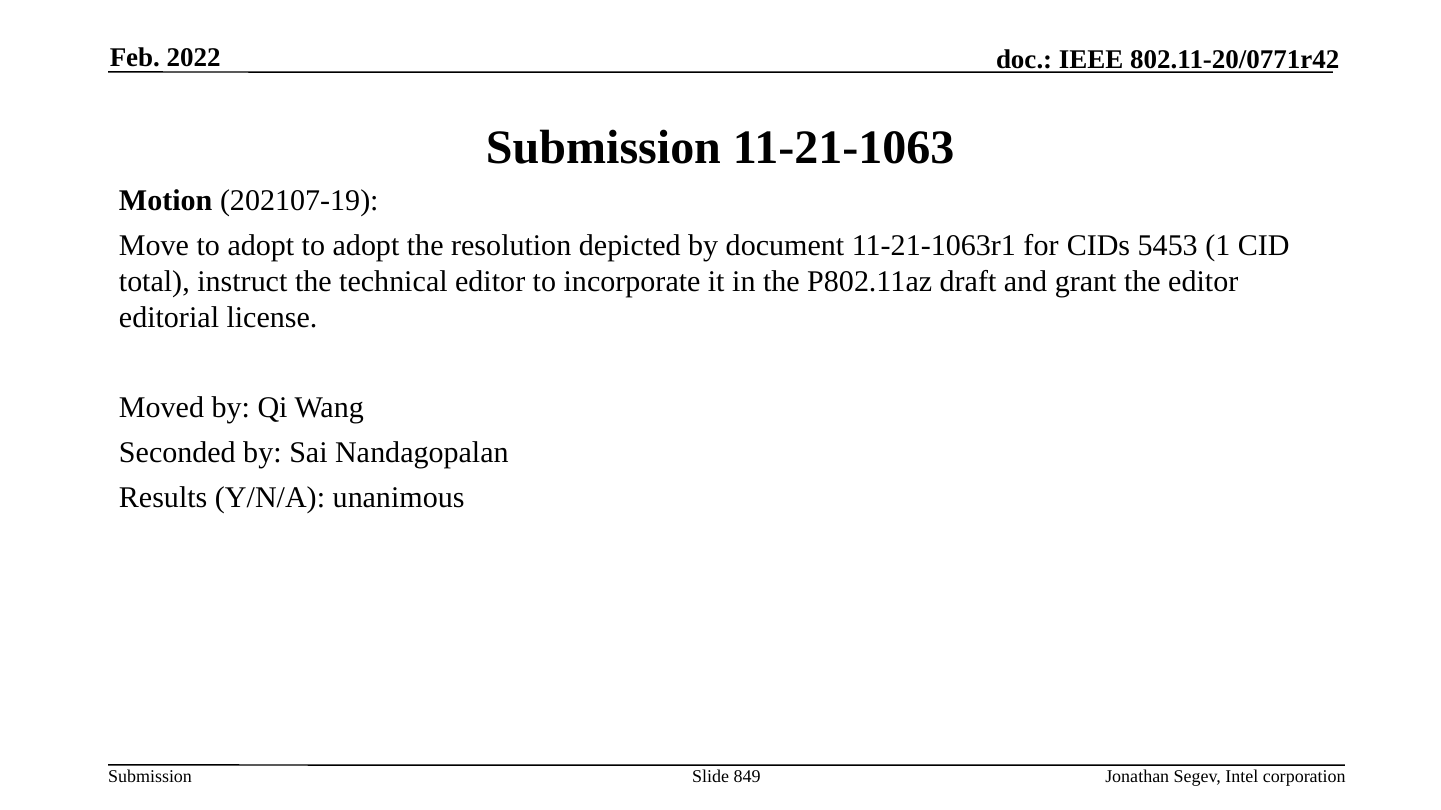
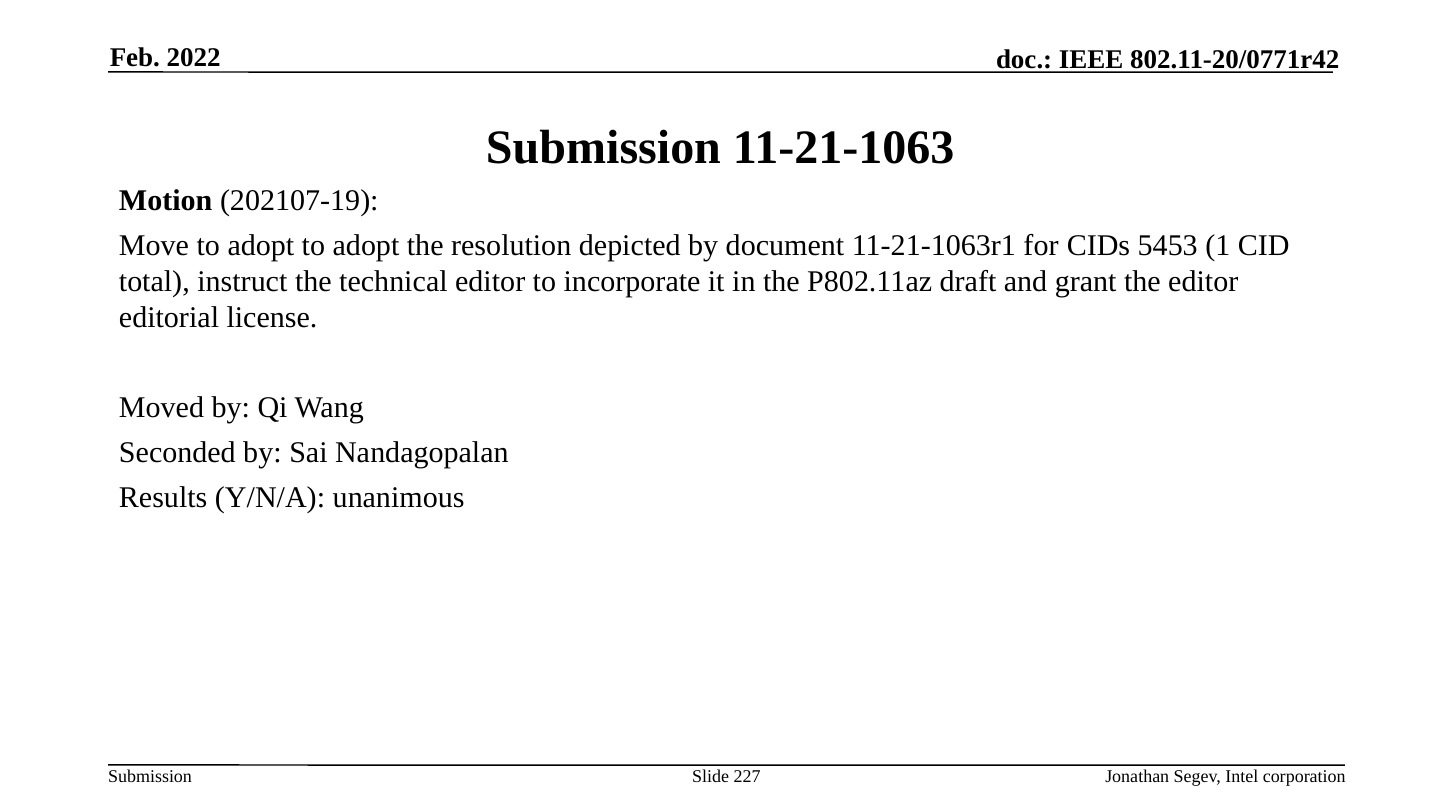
849: 849 -> 227 (747, 777)
